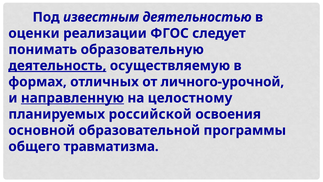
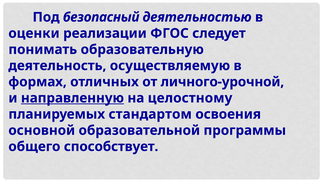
известным: известным -> безопасный (101, 17)
деятельность underline: present -> none (57, 66)
российской: российской -> стандартом (150, 114)
травматизма: травматизма -> способствует (111, 146)
